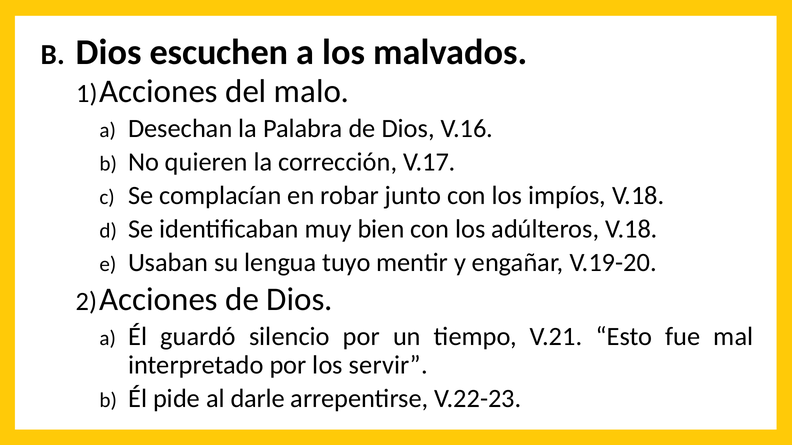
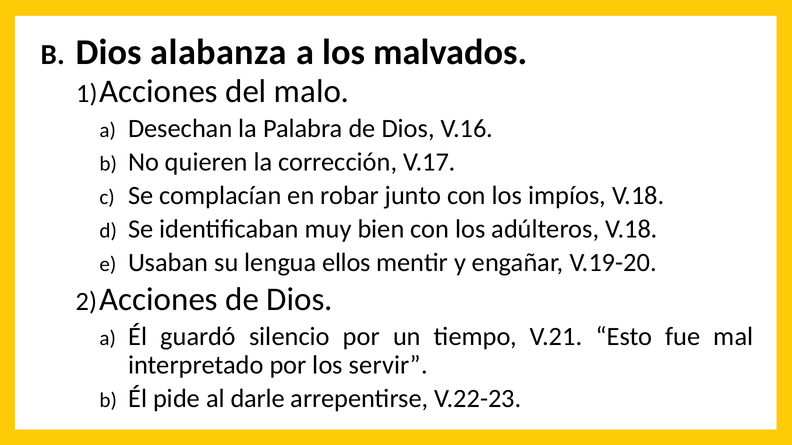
escuchen: escuchen -> alabanza (219, 53)
tuyo: tuyo -> ellos (346, 263)
